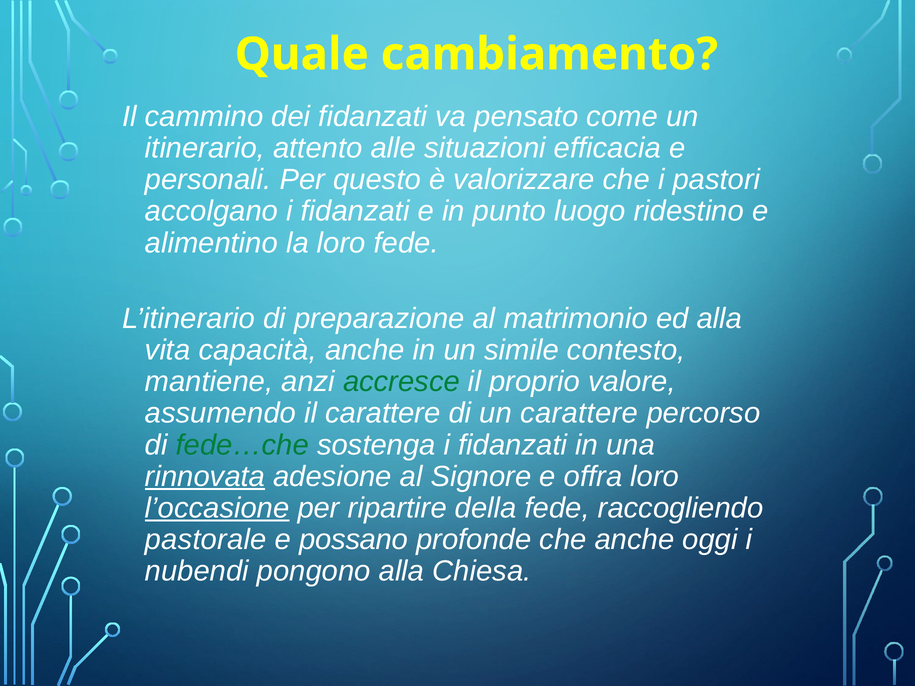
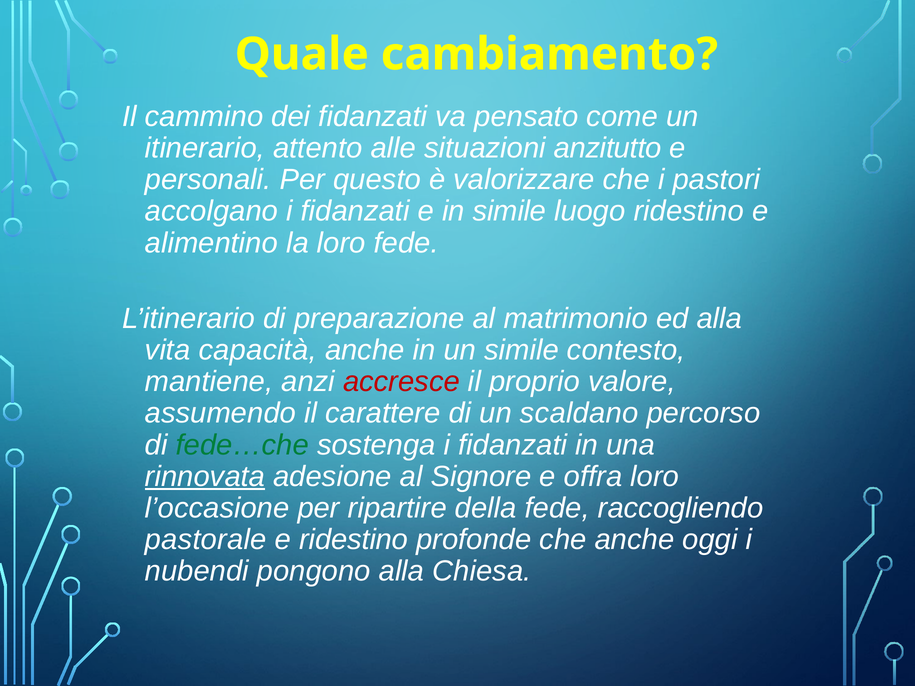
efficacia: efficacia -> anzitutto (608, 148)
in punto: punto -> simile (510, 211)
accresce colour: green -> red (401, 382)
un carattere: carattere -> scaldano (579, 413)
l’occasione underline: present -> none (217, 508)
e possano: possano -> ridestino (354, 540)
